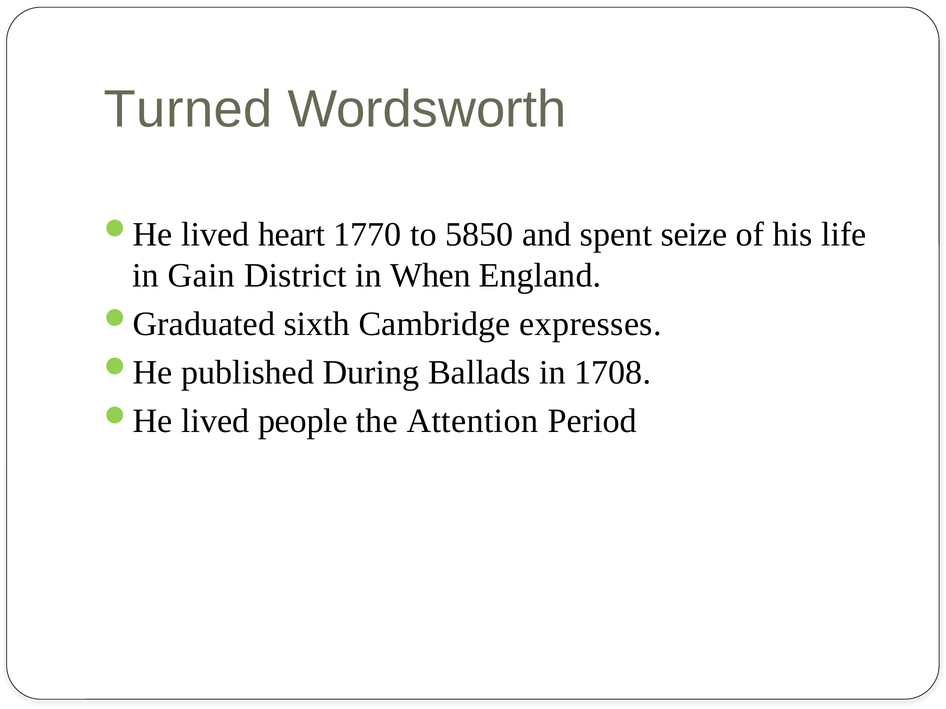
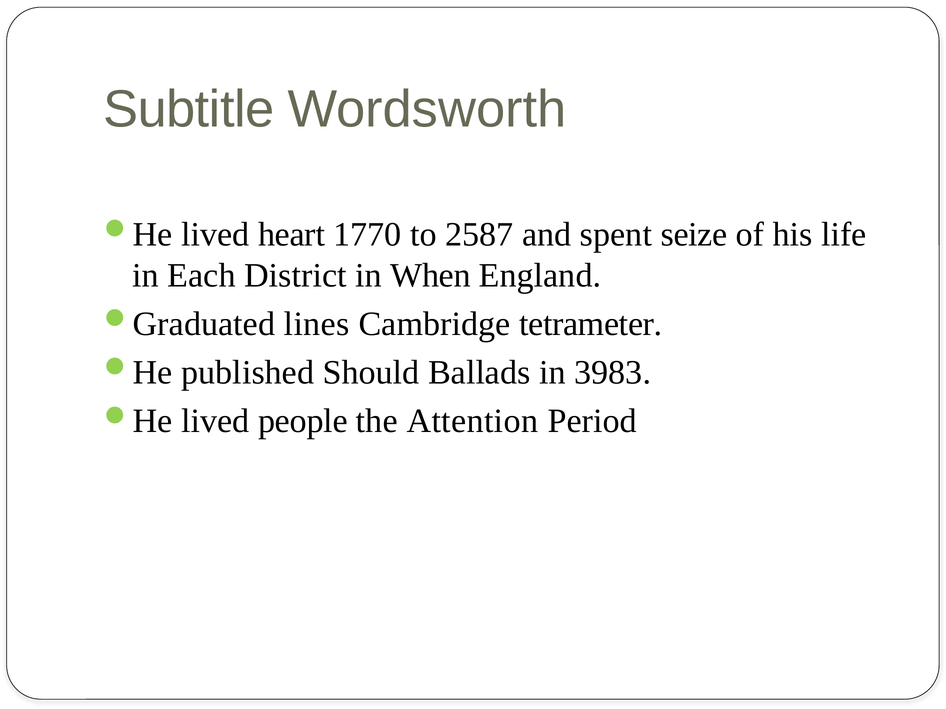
Turned: Turned -> Subtitle (189, 109)
5850: 5850 -> 2587 (479, 234)
Gain: Gain -> Each (202, 275)
sixth: sixth -> lines (317, 324)
expresses: expresses -> tetrameter (591, 324)
During: During -> Should (371, 373)
1708: 1708 -> 3983 (613, 373)
